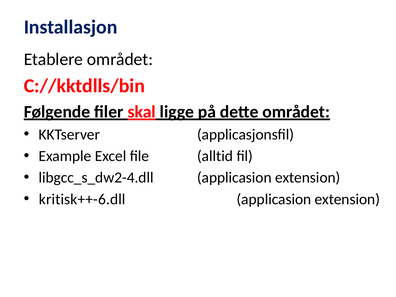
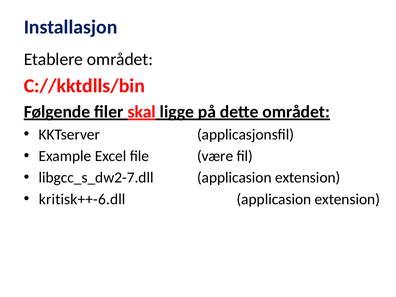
alltid: alltid -> være (215, 156)
libgcc_s_dw2-4.dll: libgcc_s_dw2-4.dll -> libgcc_s_dw2-7.dll (96, 178)
